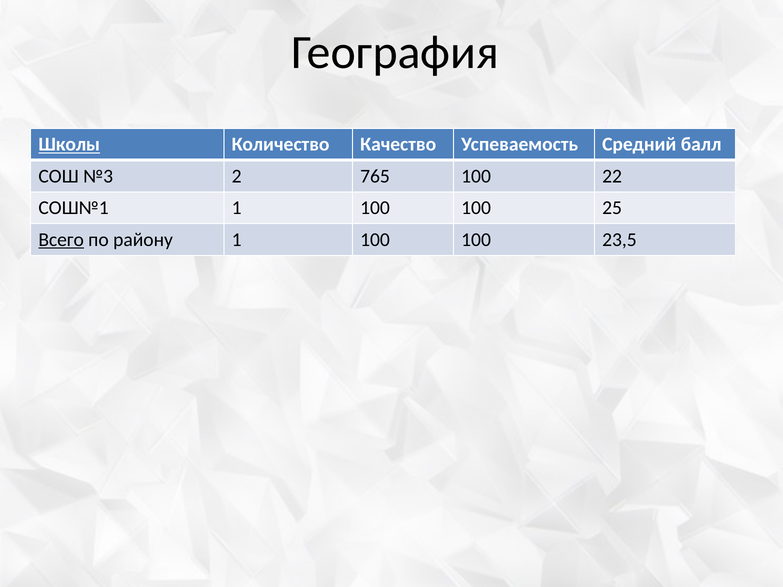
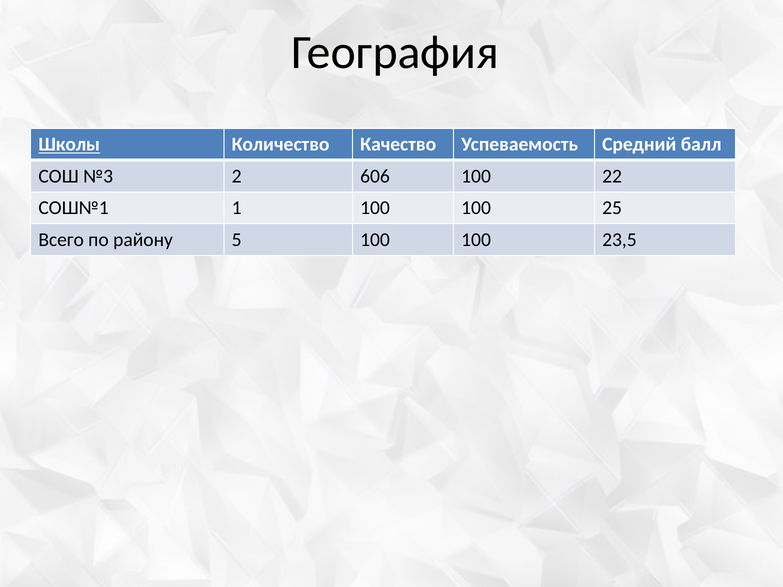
765: 765 -> 606 (375, 176)
Всего underline: present -> none (61, 240)
району 1: 1 -> 5 (237, 240)
